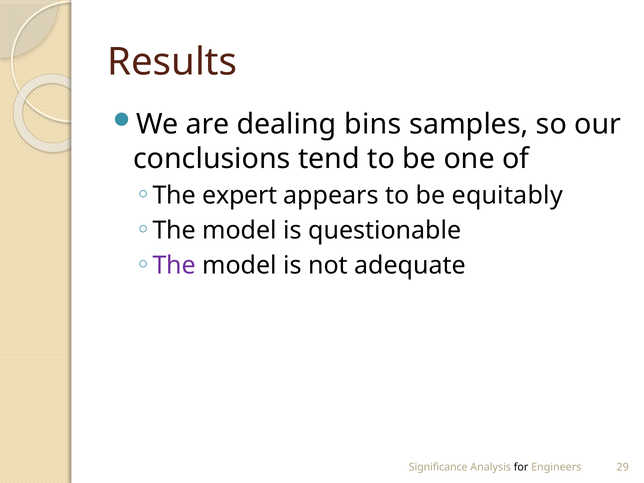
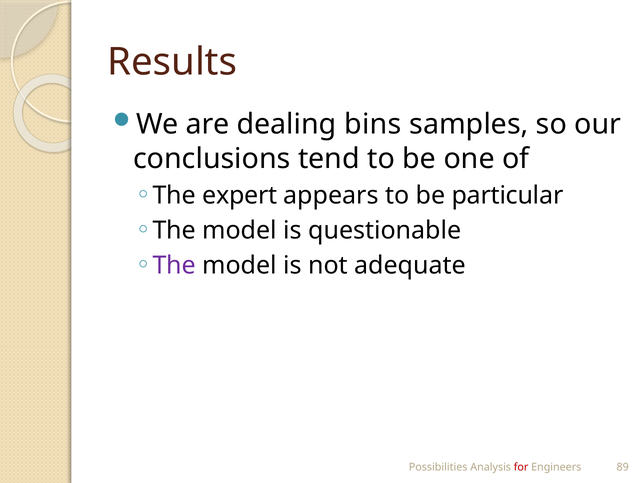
equitably: equitably -> particular (508, 196)
Significance: Significance -> Possibilities (438, 467)
for colour: black -> red (521, 467)
29: 29 -> 89 (623, 467)
